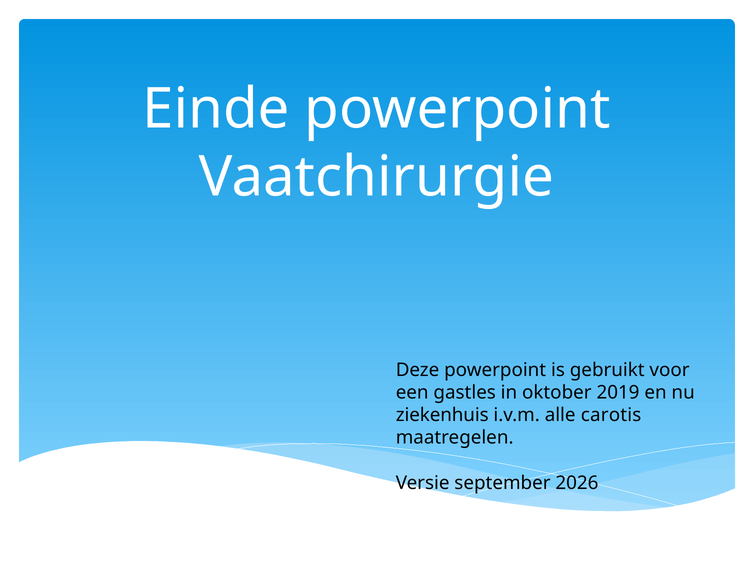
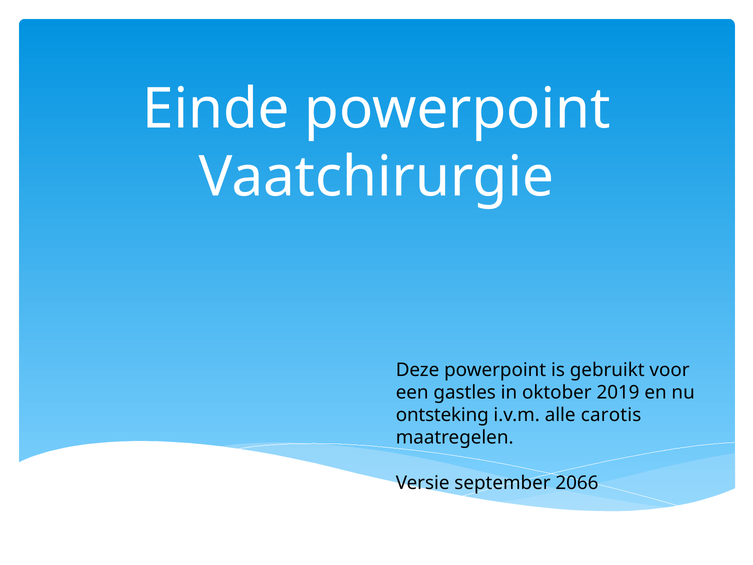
ziekenhuis: ziekenhuis -> ontsteking (442, 415)
2026: 2026 -> 2066 (577, 483)
